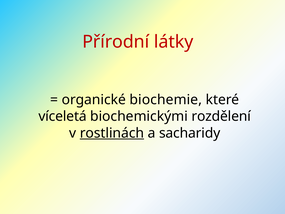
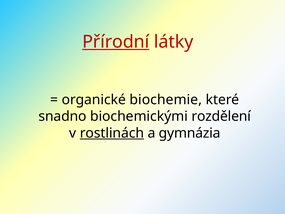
Přírodní underline: none -> present (116, 42)
víceletá: víceletá -> snadno (63, 116)
sacharidy: sacharidy -> gymnázia (190, 133)
